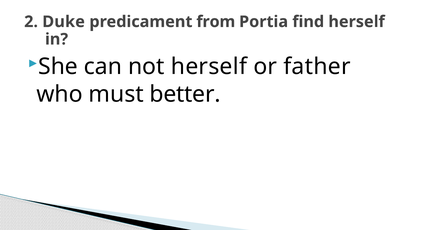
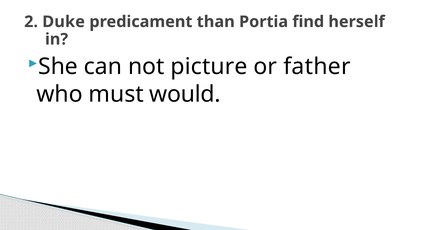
from: from -> than (216, 22)
not herself: herself -> picture (209, 67)
better: better -> would (185, 94)
